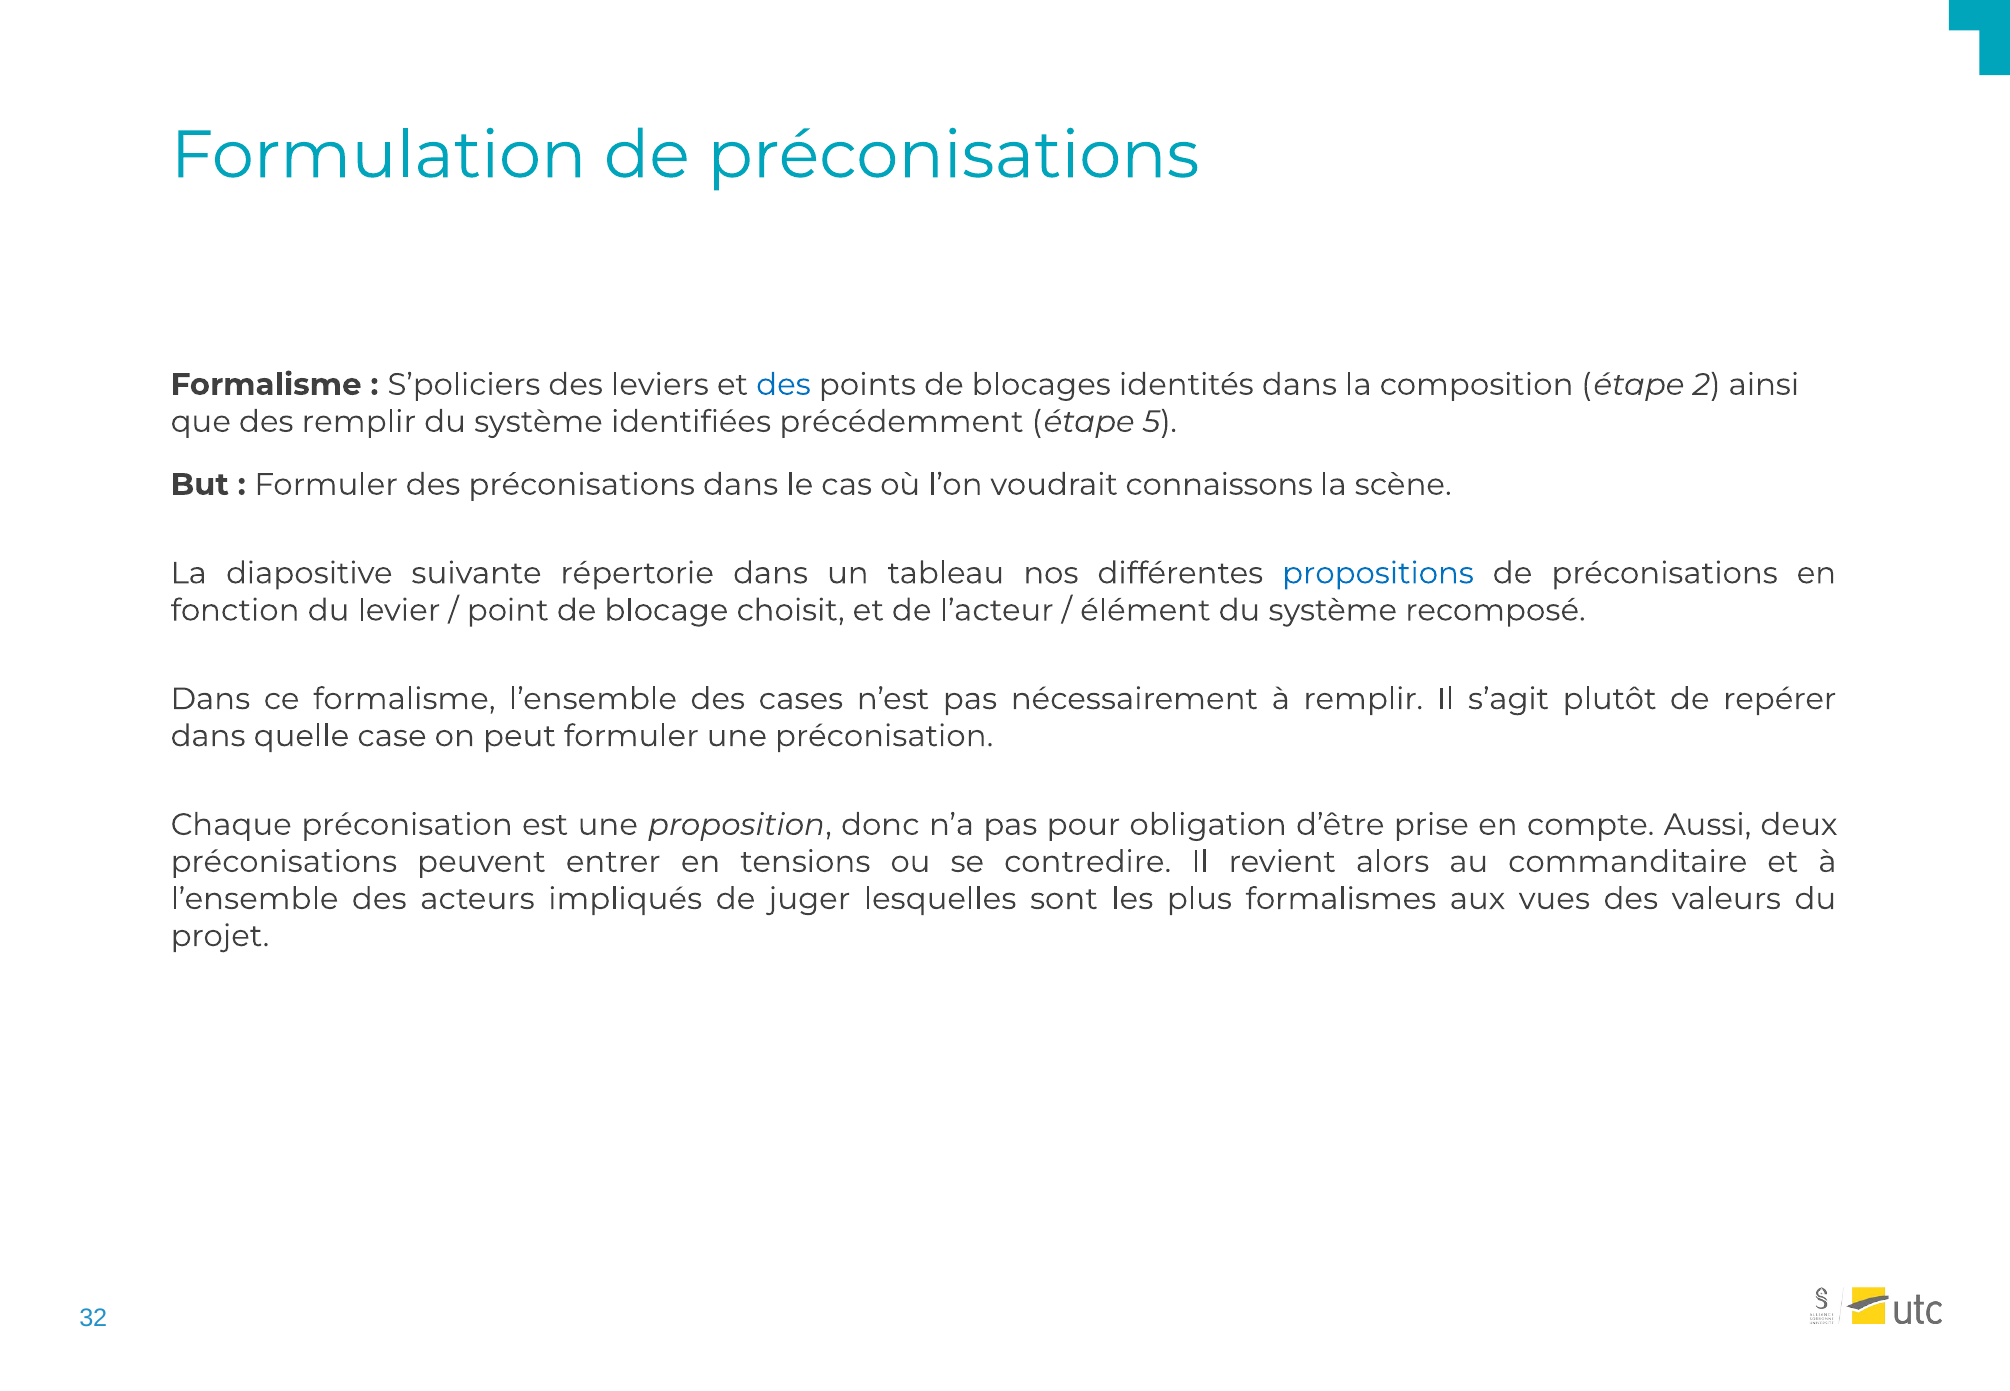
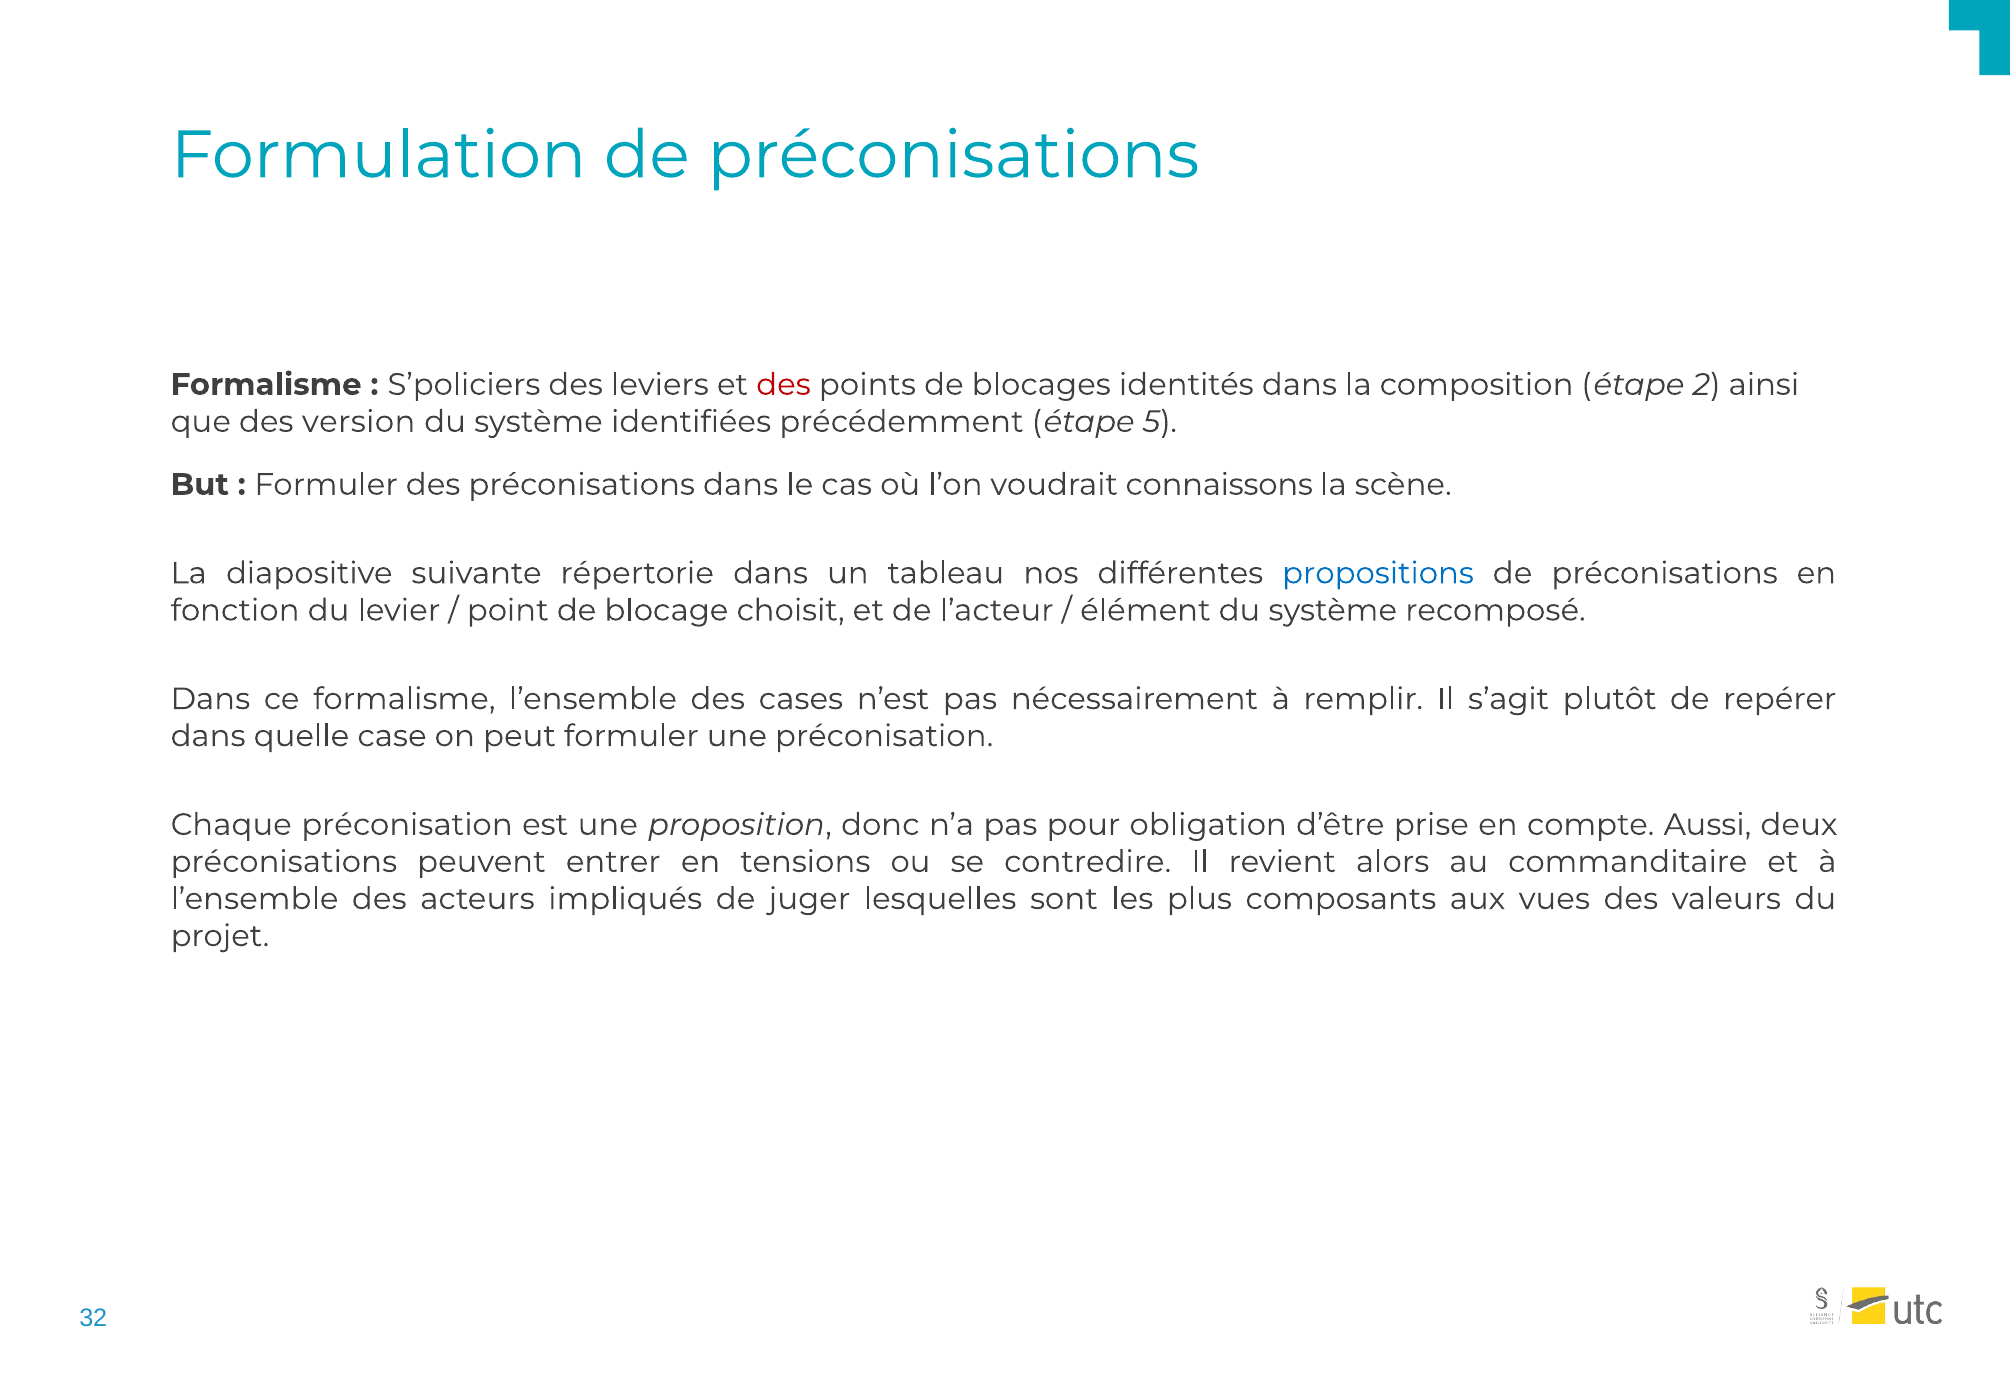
des colour: blue -> red (783, 385)
des remplir: remplir -> version (359, 422)
formalismes: formalismes -> composants (1341, 899)
